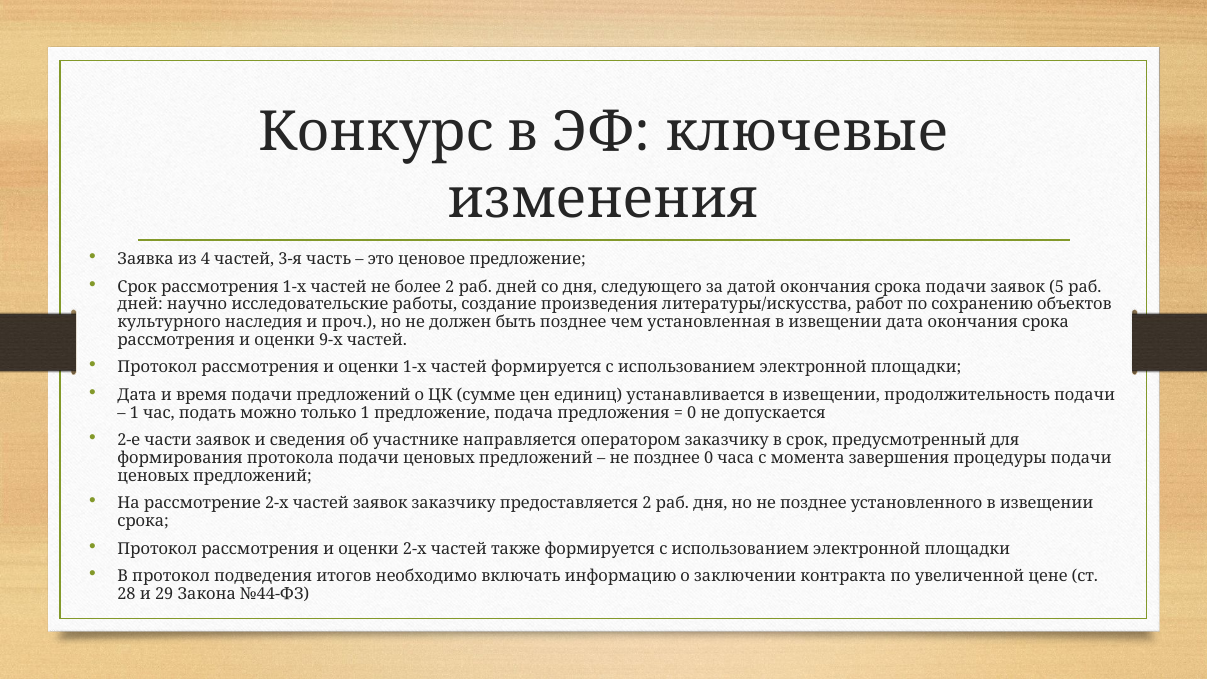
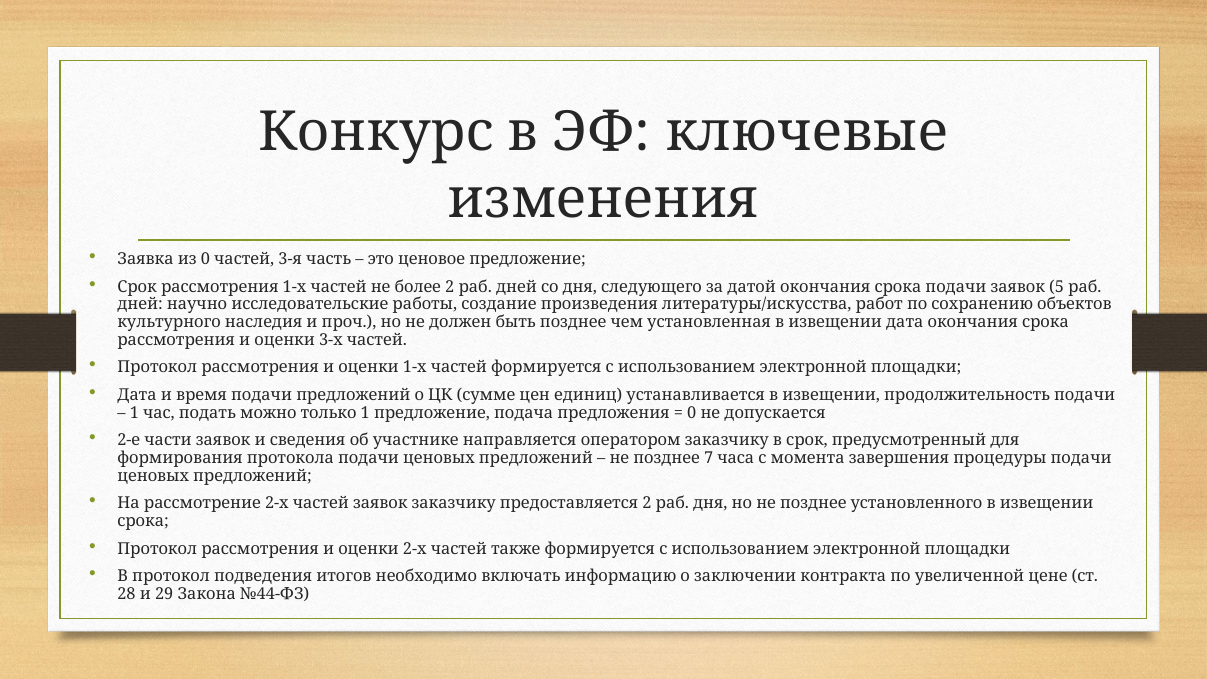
из 4: 4 -> 0 (205, 259)
9-х: 9-х -> 3-х (331, 340)
позднее 0: 0 -> 7 (709, 458)
